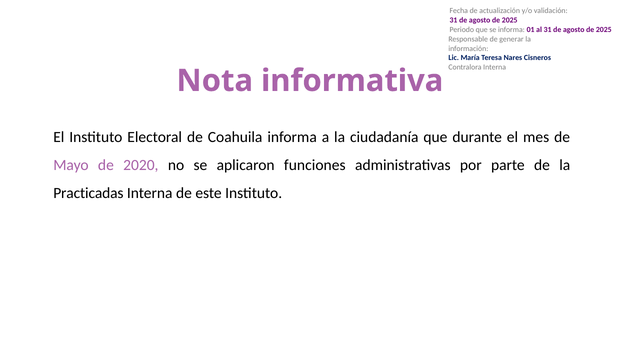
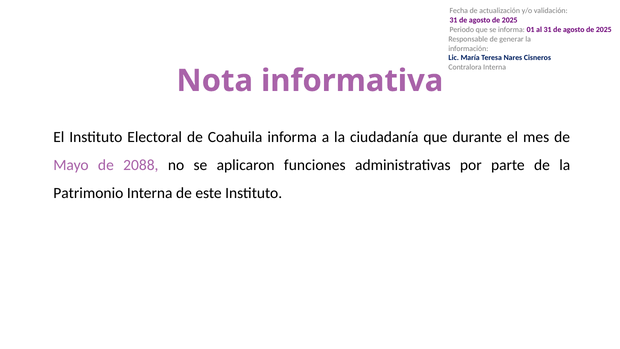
2020: 2020 -> 2088 (141, 165)
Practicadas: Practicadas -> Patrimonio (88, 193)
